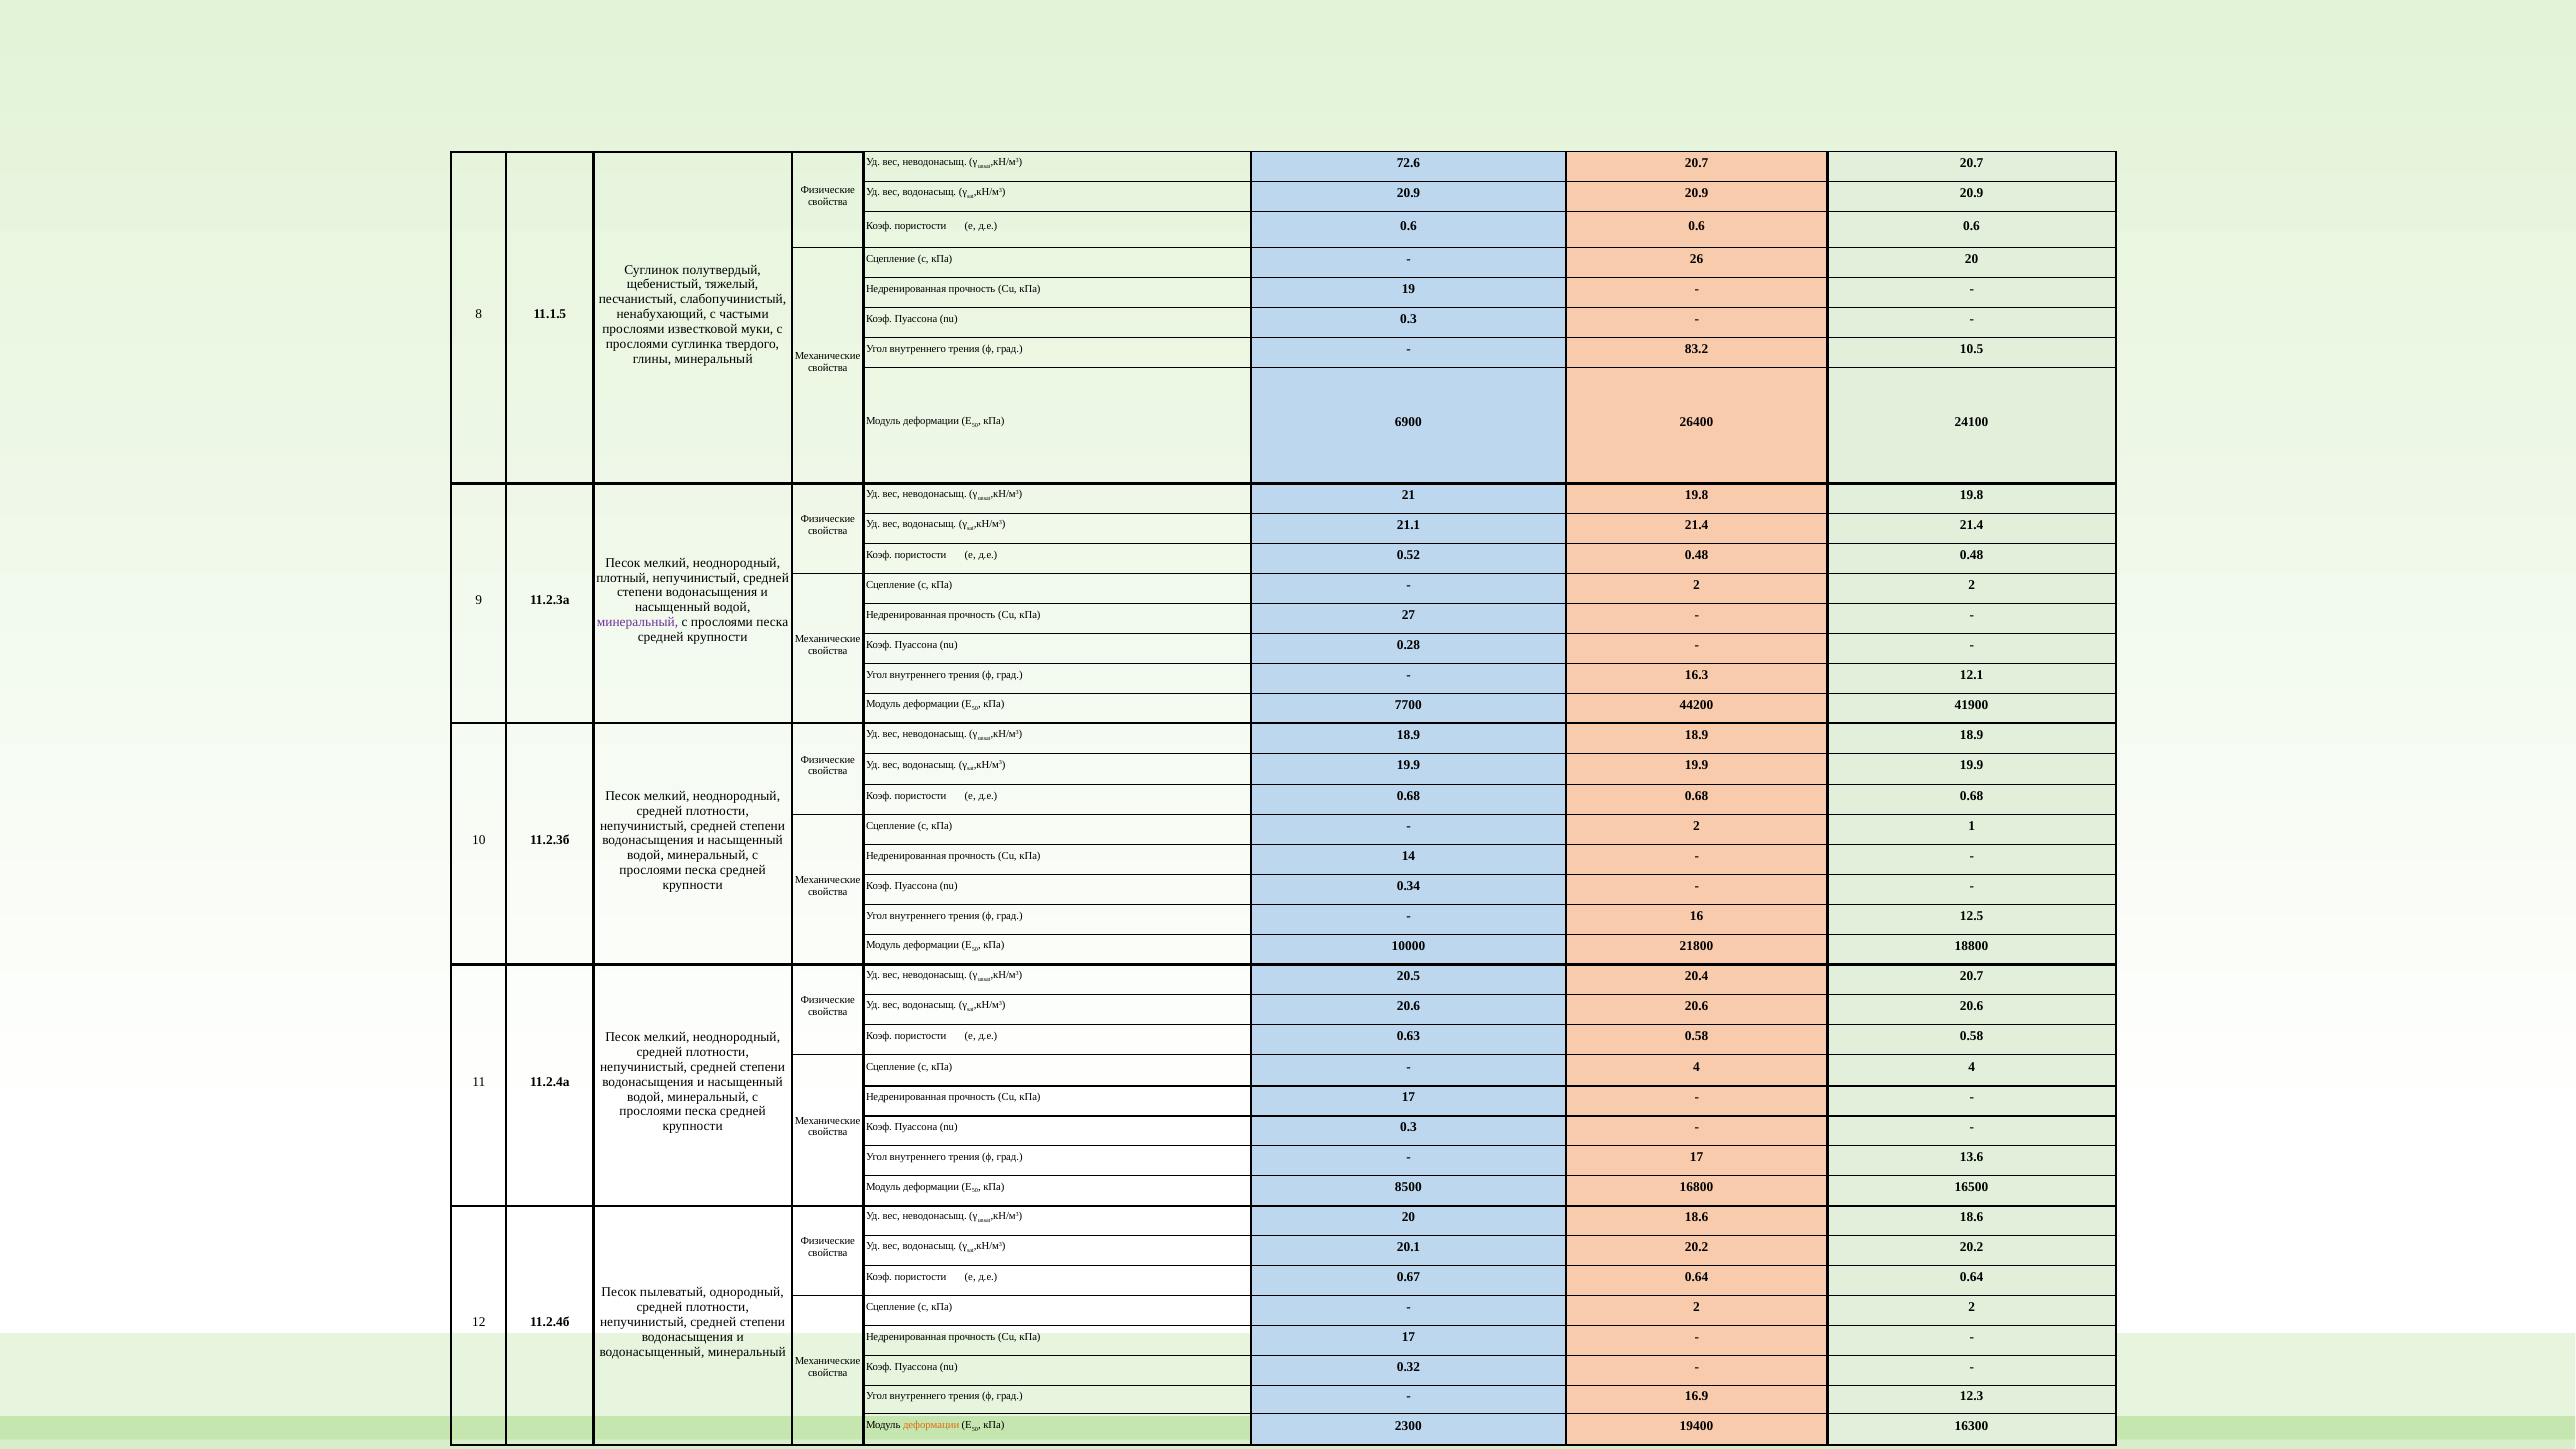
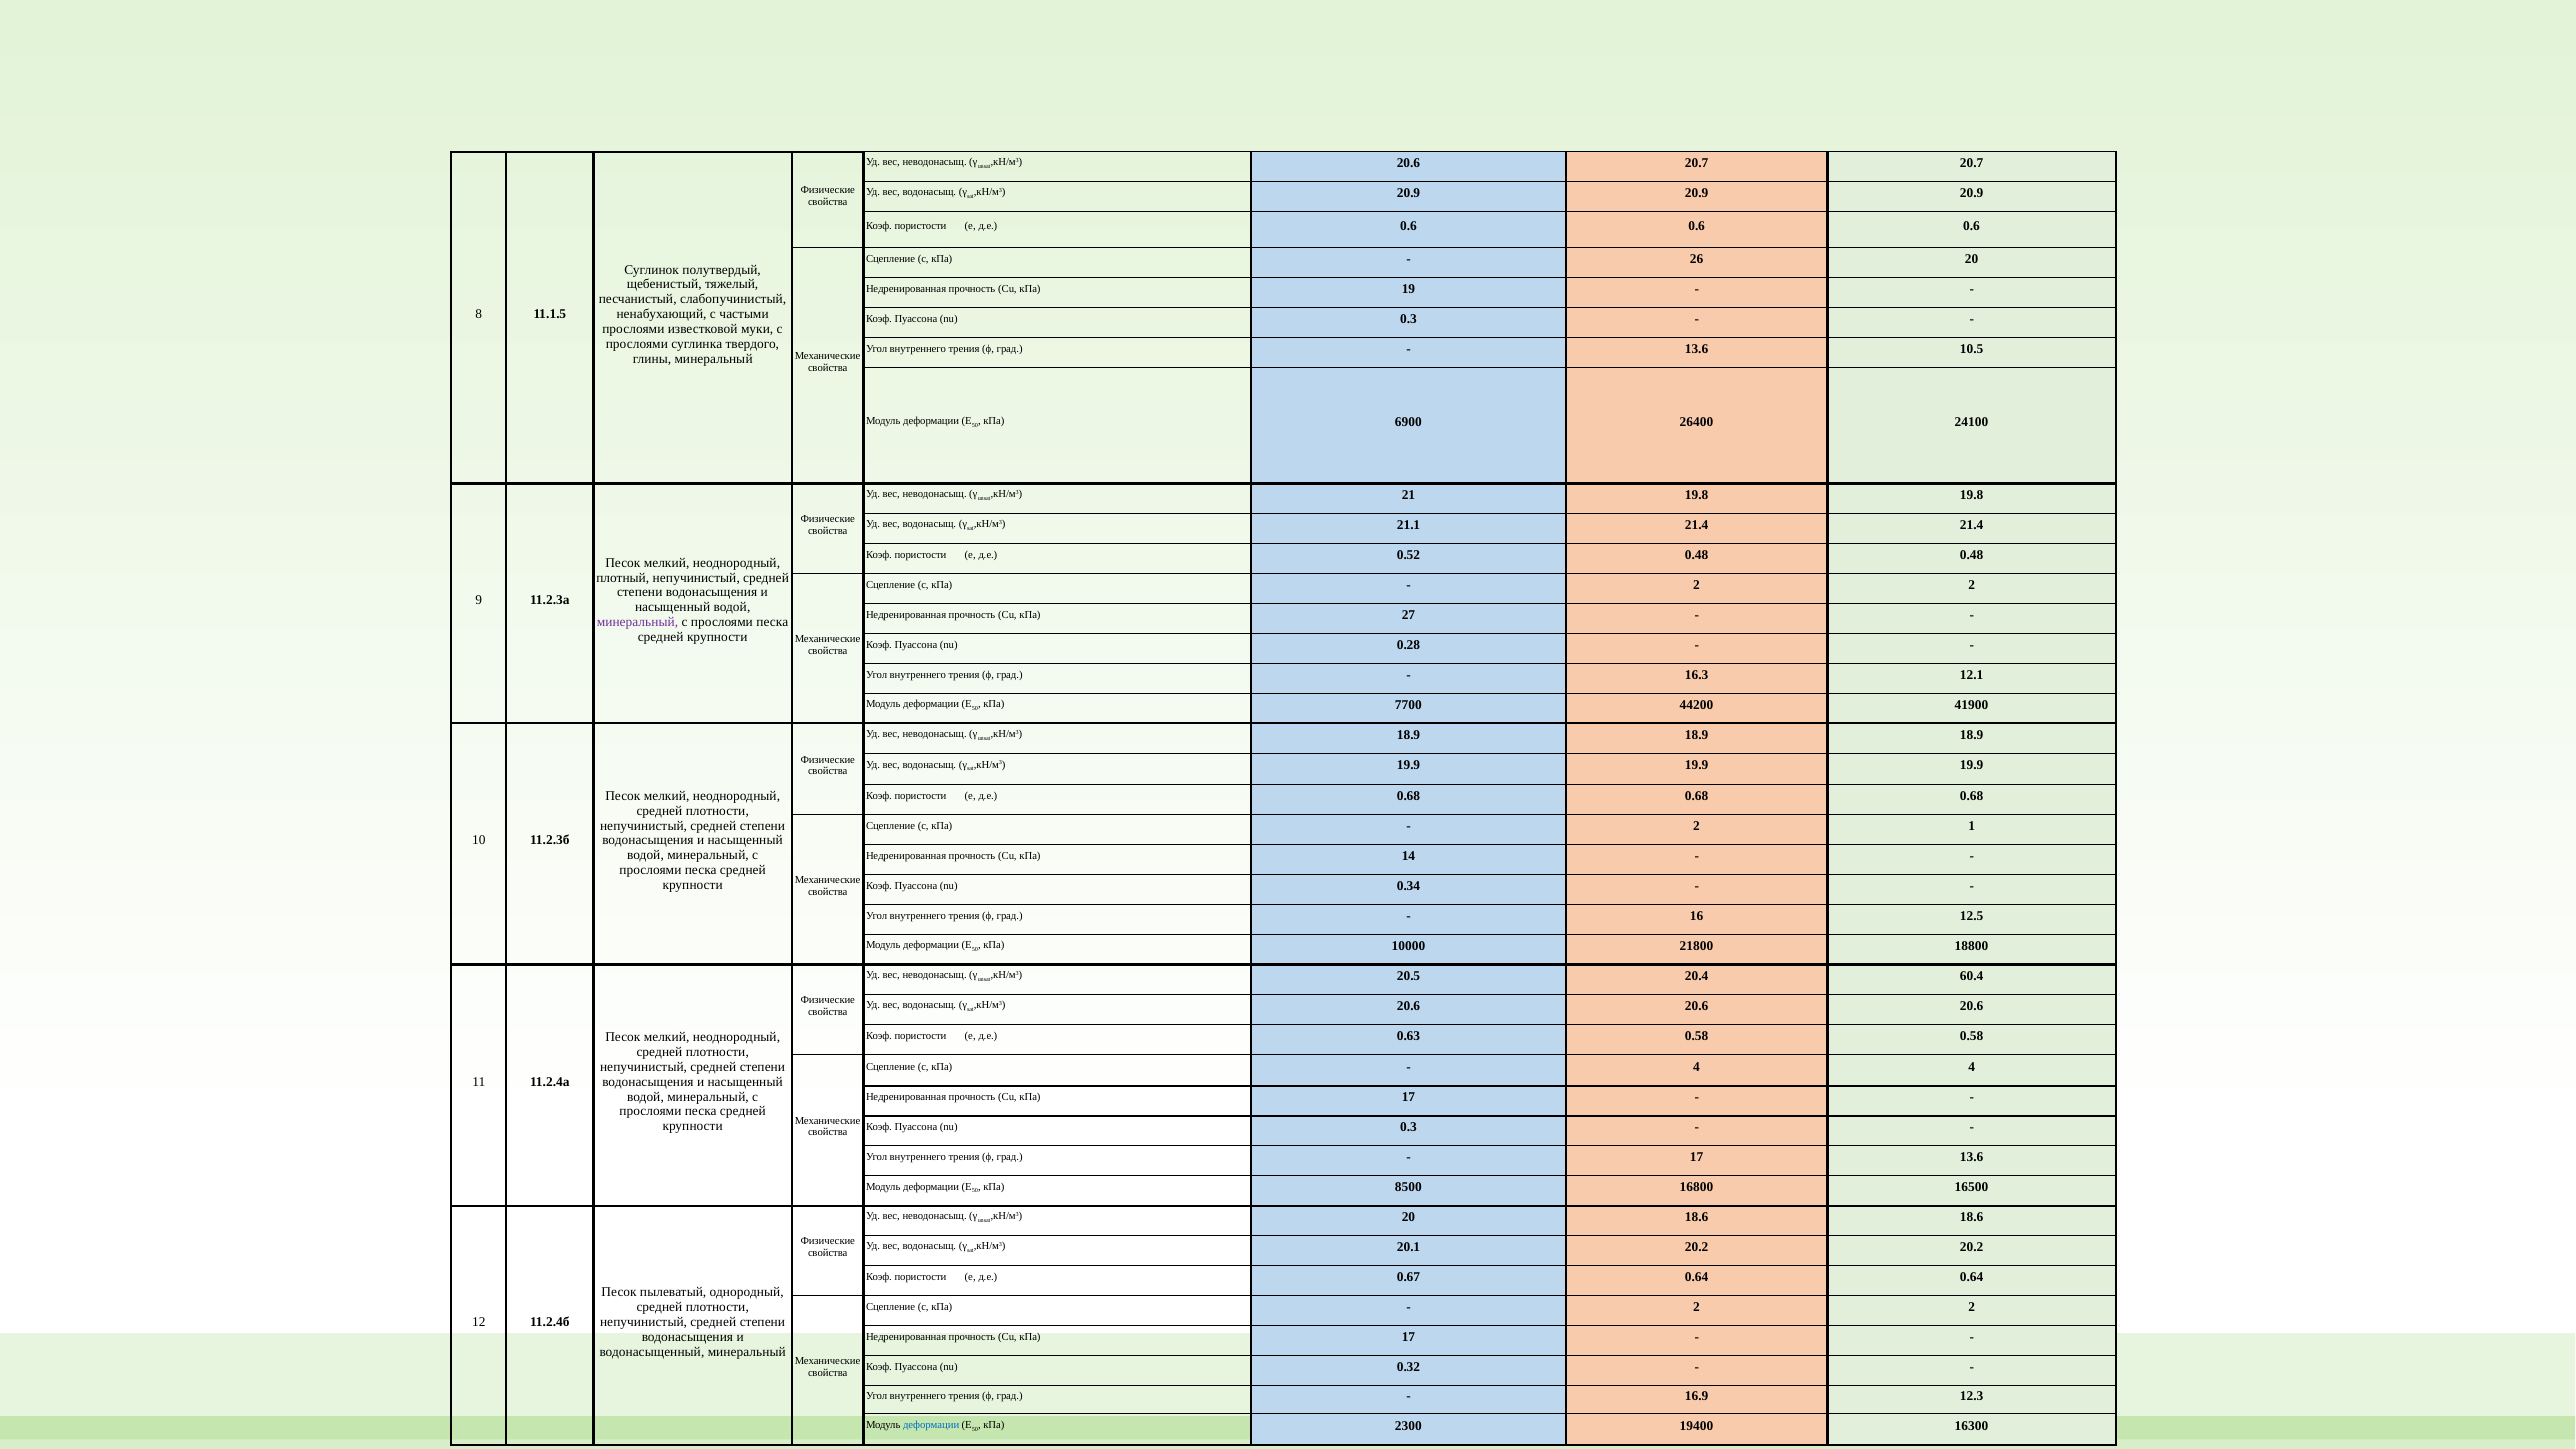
72.6: 72.6 -> 20.6 (1408, 163)
83.2: 83.2 -> 13.6 (1697, 349)
20.4 20.7: 20.7 -> 60.4 (1972, 976)
деформации colour: orange -> blue (931, 1425)
